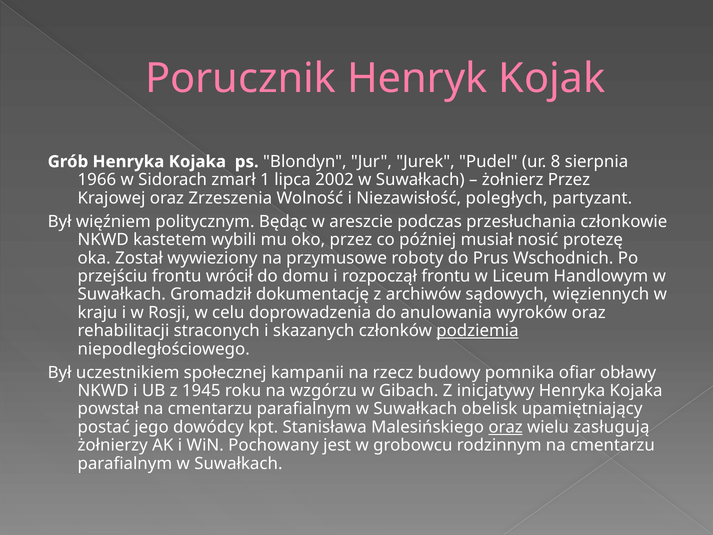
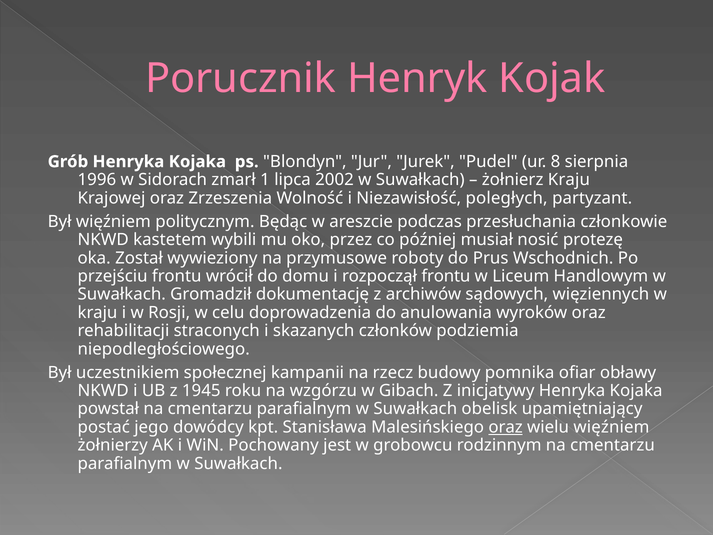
1966: 1966 -> 1996 (97, 180)
żołnierz Przez: Przez -> Kraju (569, 180)
podziemia underline: present -> none (477, 331)
wielu zasługują: zasługują -> więźniem (611, 427)
